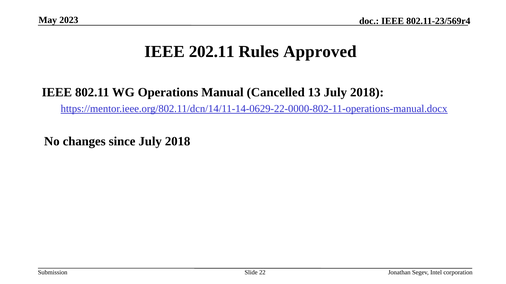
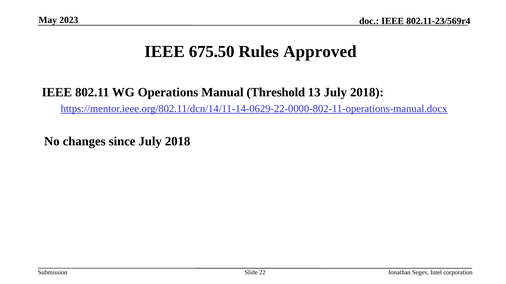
202.11: 202.11 -> 675.50 (212, 52)
Cancelled: Cancelled -> Threshold (276, 93)
